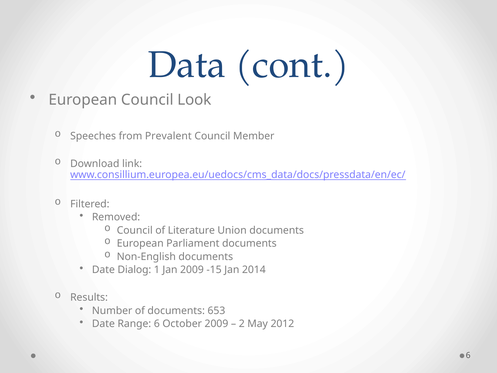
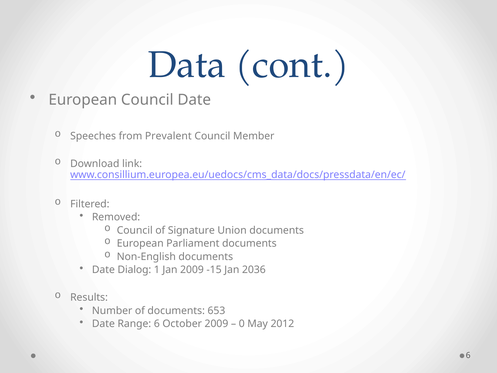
Council Look: Look -> Date (194, 100)
Literature: Literature -> Signature (191, 230)
2014: 2014 -> 2036 (254, 270)
2: 2 -> 0 (242, 324)
